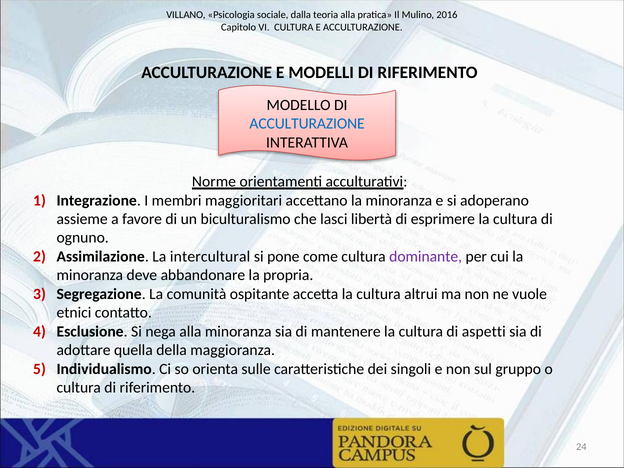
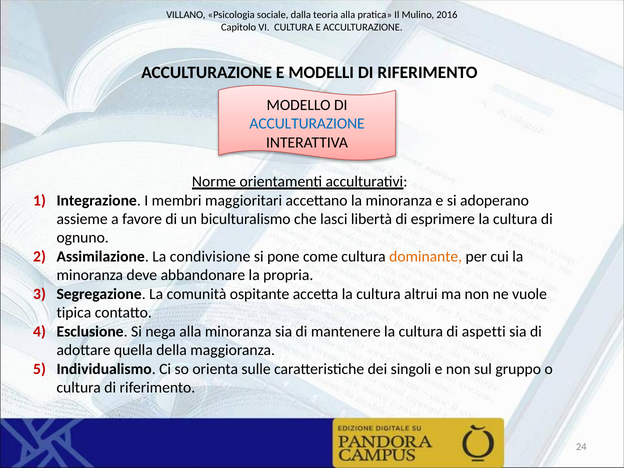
intercultural: intercultural -> condivisione (210, 257)
dominante colour: purple -> orange (426, 257)
etnici: etnici -> tipica (74, 313)
